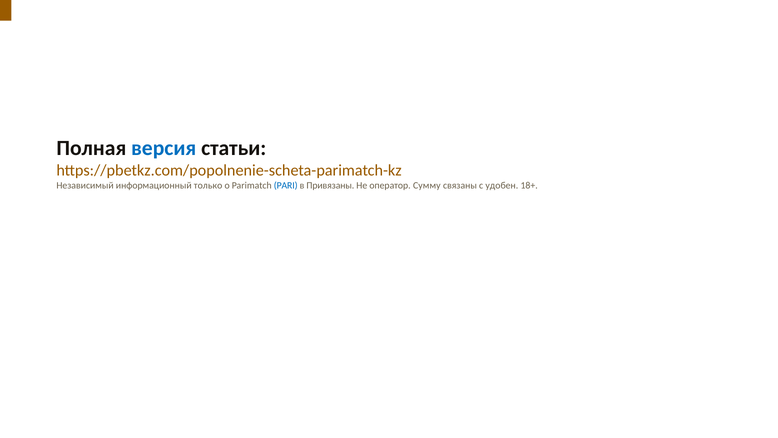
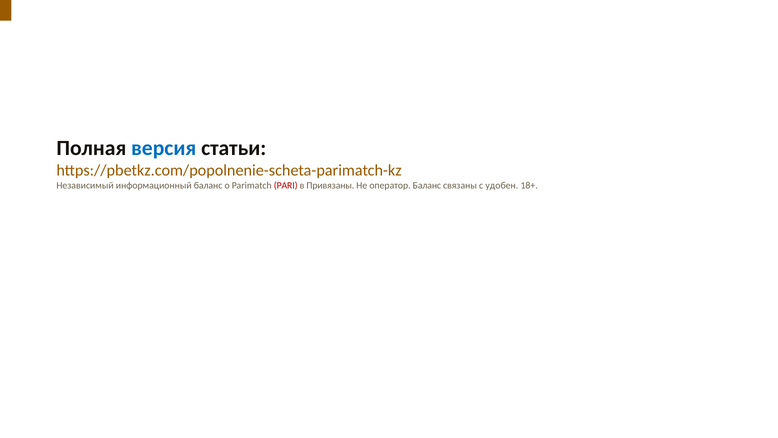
информационный только: только -> баланс (208, 185)
PARI colour: blue -> red (286, 185)
оператор Сумму: Сумму -> Баланс (427, 185)
